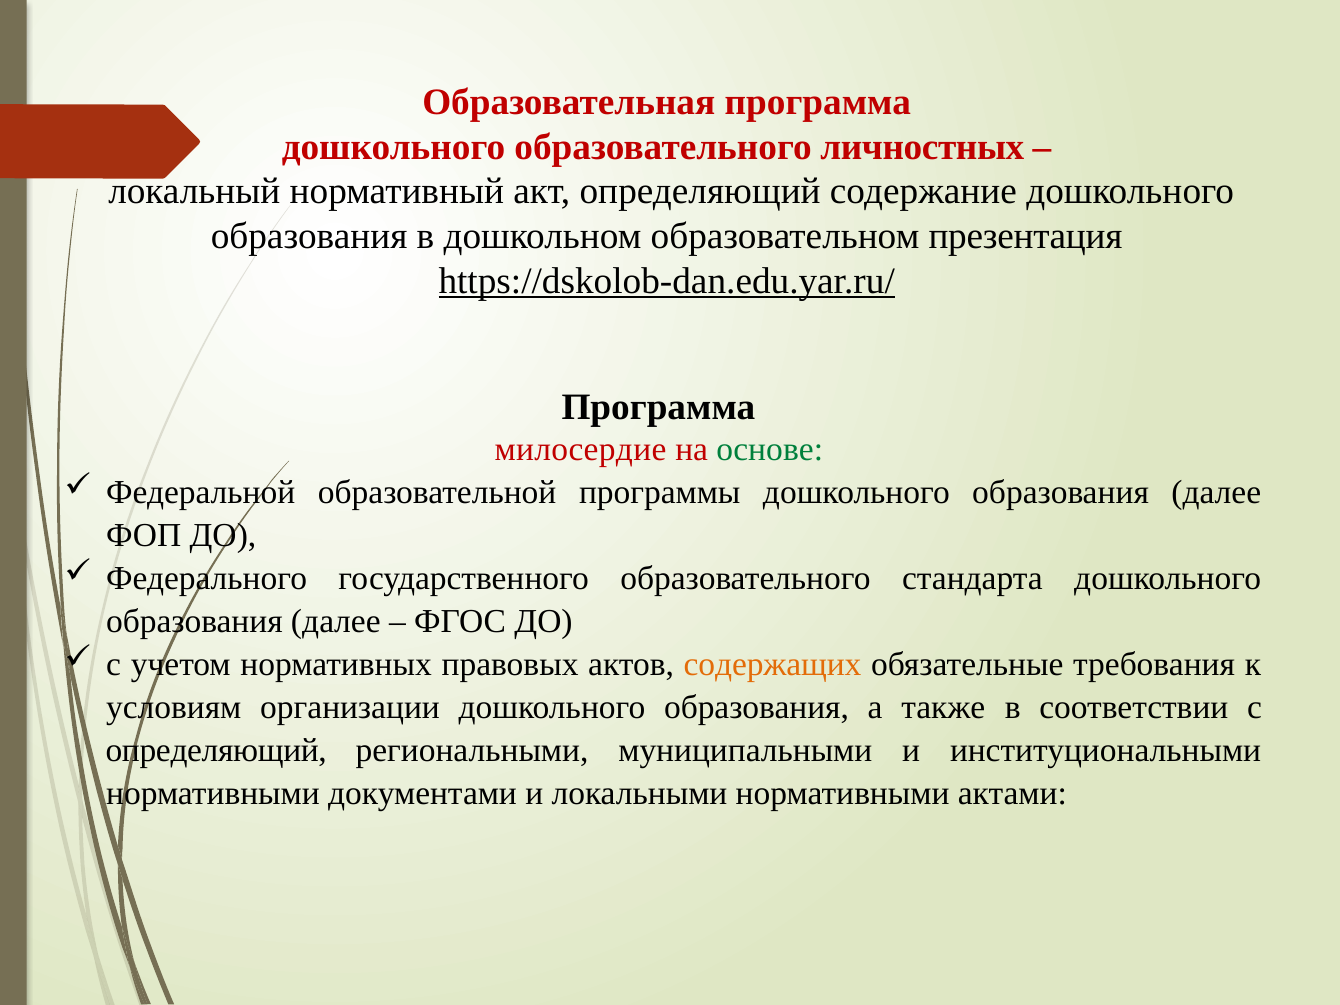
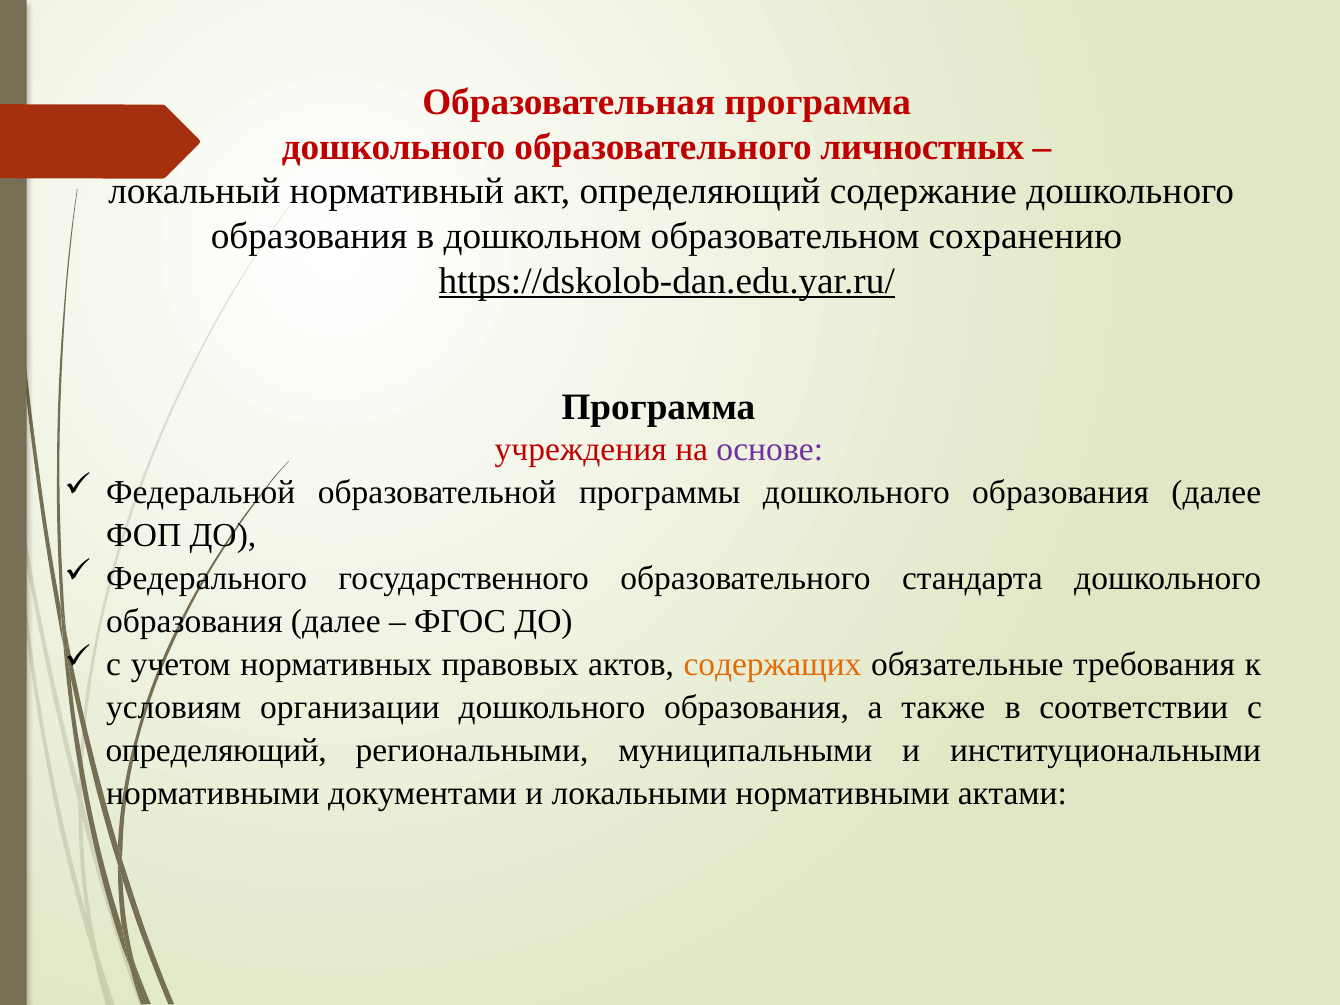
презентация: презентация -> сохранению (1025, 236)
милосердие: милосердие -> учреждения (581, 450)
основе colour: green -> purple (770, 450)
